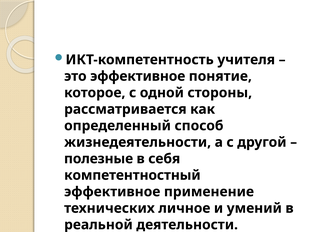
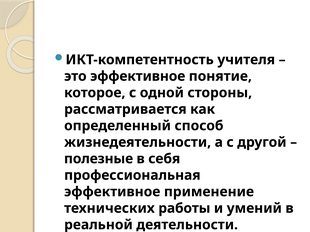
компетентностный: компетентностный -> профессиональная (132, 176)
личное: личное -> работы (184, 209)
